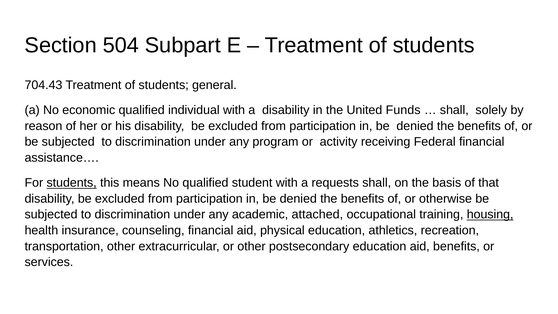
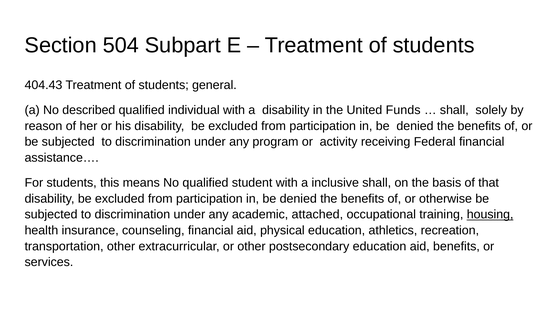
704.43: 704.43 -> 404.43 (43, 85)
economic: economic -> described (89, 110)
students underline: present -> none (72, 183)
requests: requests -> inclusive (335, 183)
